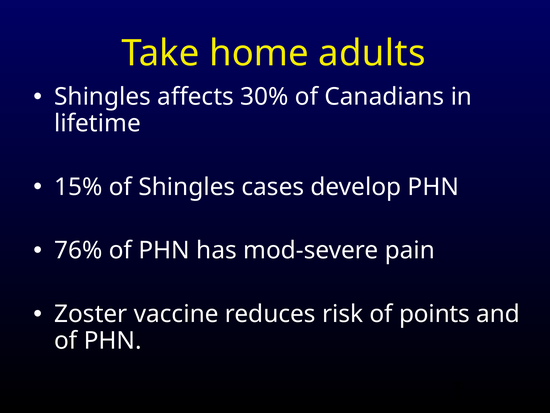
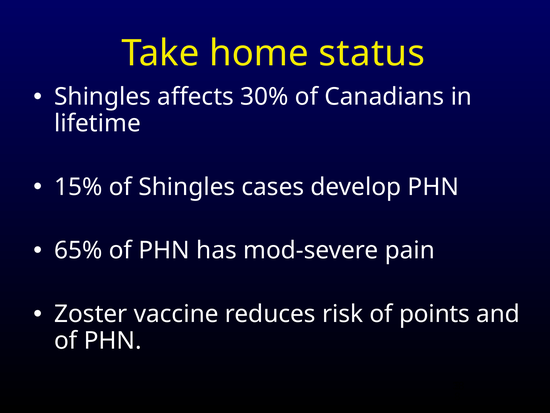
adults: adults -> status (372, 53)
76%: 76% -> 65% (78, 250)
